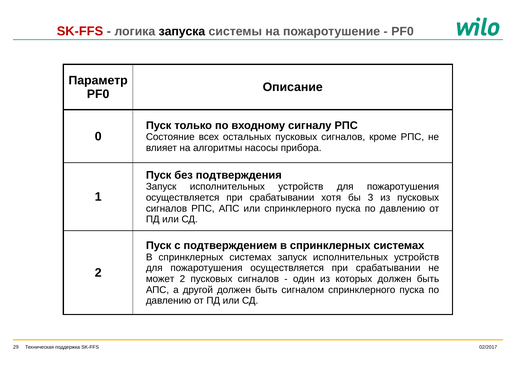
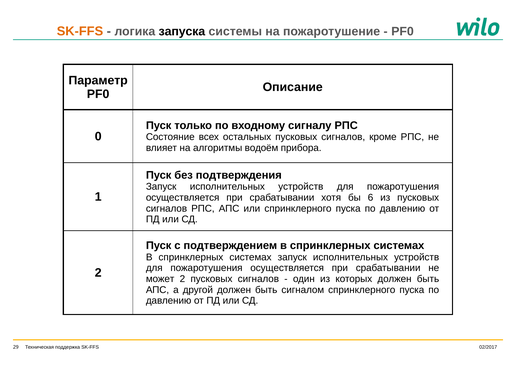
SK-FFS colour: red -> orange (80, 31)
насосы: насосы -> водоём (261, 148)
3: 3 -> 6 (371, 197)
